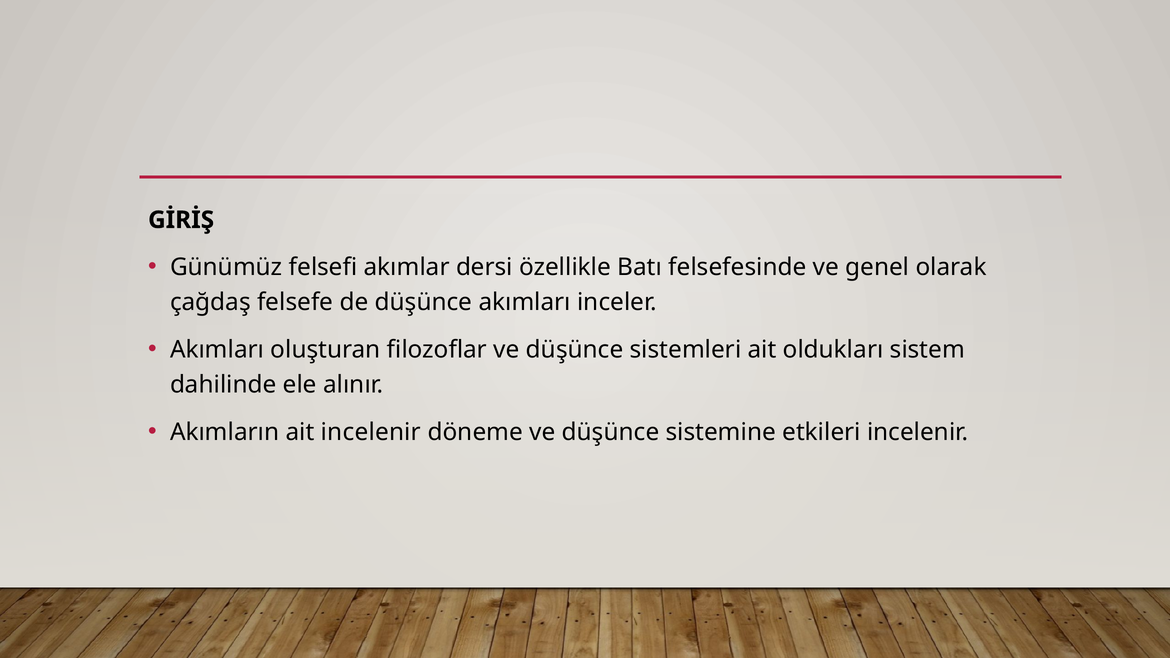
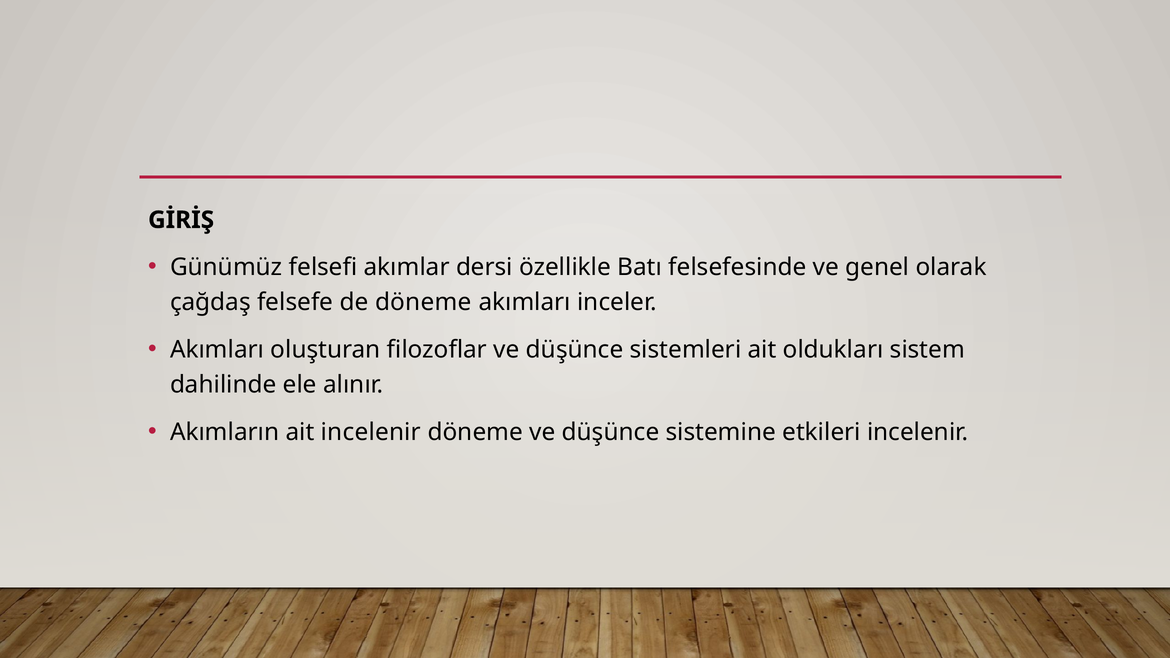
de düşünce: düşünce -> döneme (423, 302)
